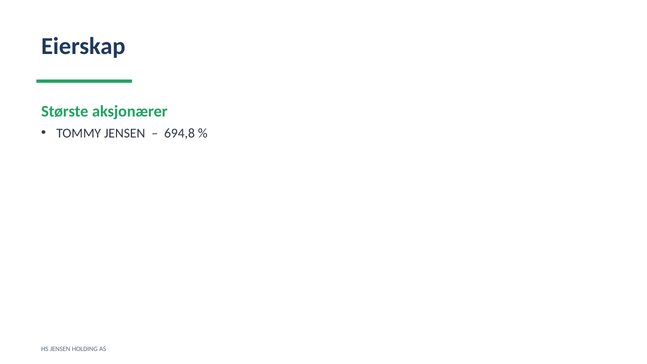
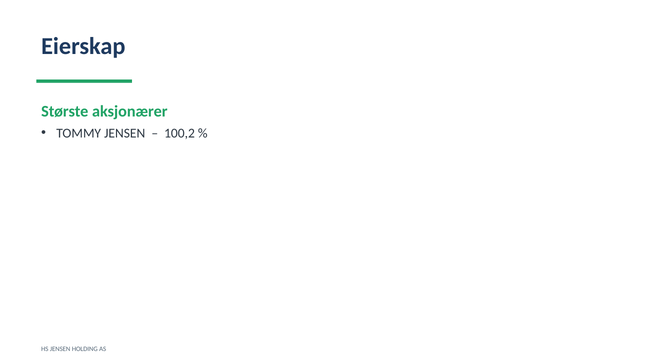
694,8: 694,8 -> 100,2 (180, 133)
